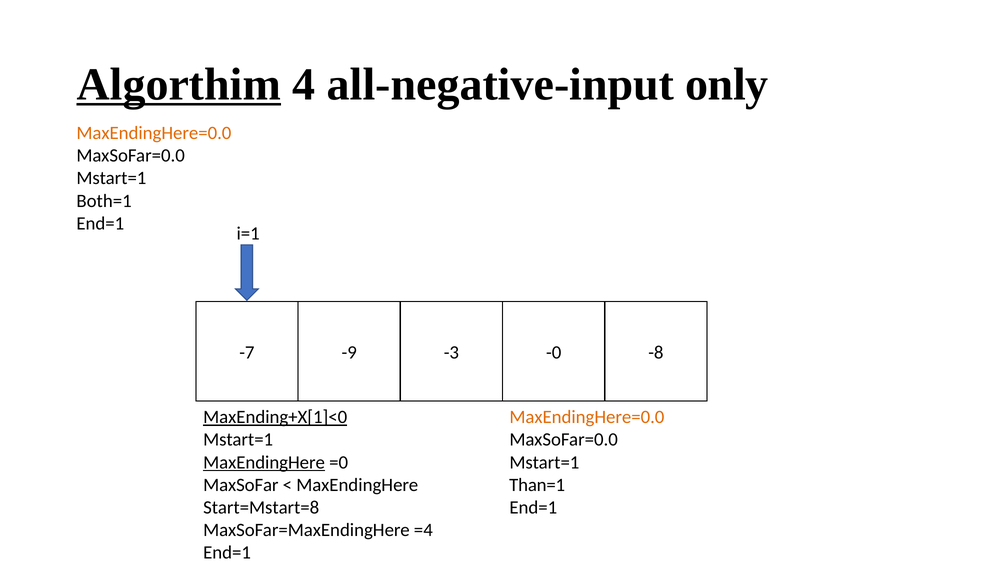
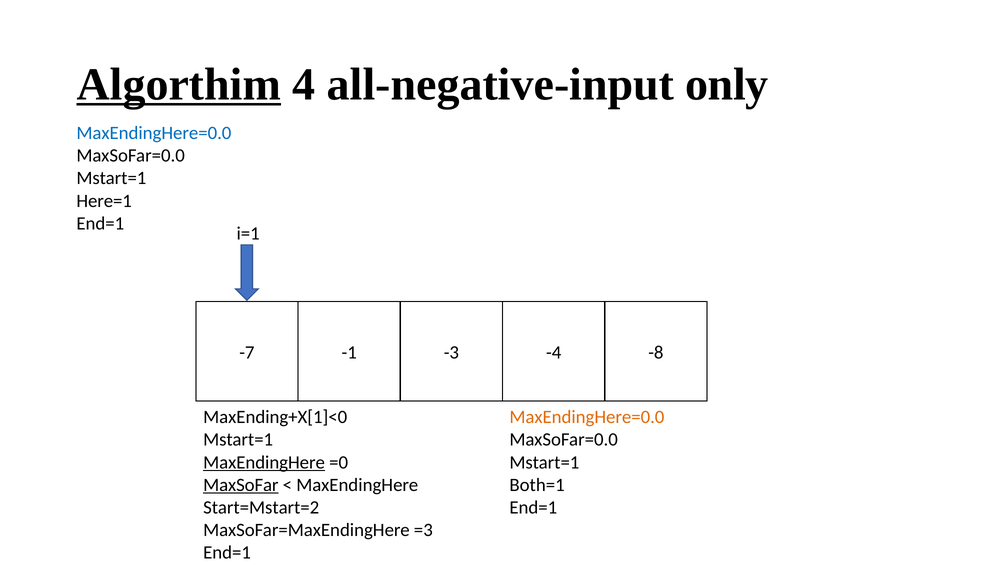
MaxEndingHere=0.0 colour: orange -> blue (154, 133)
Both=1: Both=1 -> Here=1 (104, 201)
-9: -9 -> -1 (349, 352)
-0: -0 -> -4 (554, 352)
MaxEnding+X[1]<0 underline: present -> none (275, 417)
MaxSoFar underline: none -> present (241, 485)
Than=1: Than=1 -> Both=1 (537, 485)
Start=Mstart=8: Start=Mstart=8 -> Start=Mstart=2 (261, 507)
=4: =4 -> =3 (423, 530)
